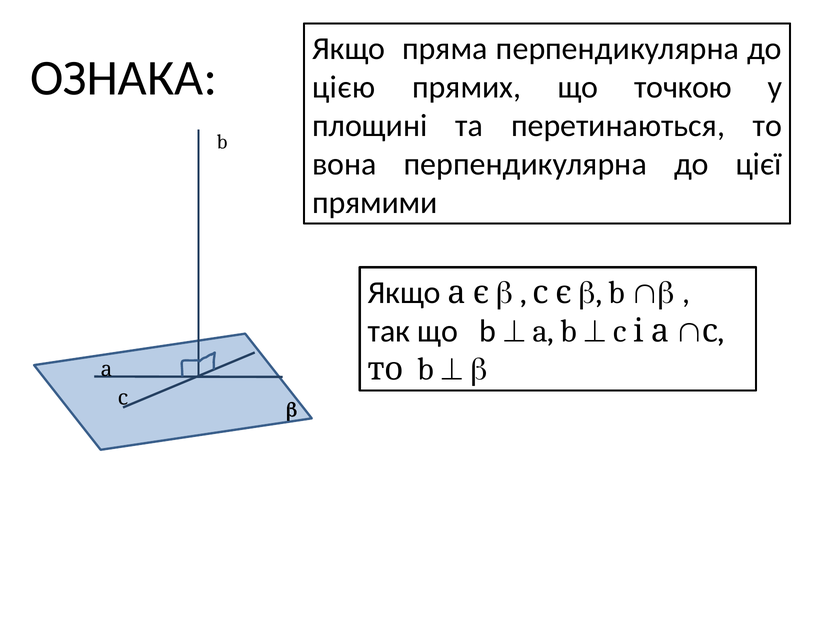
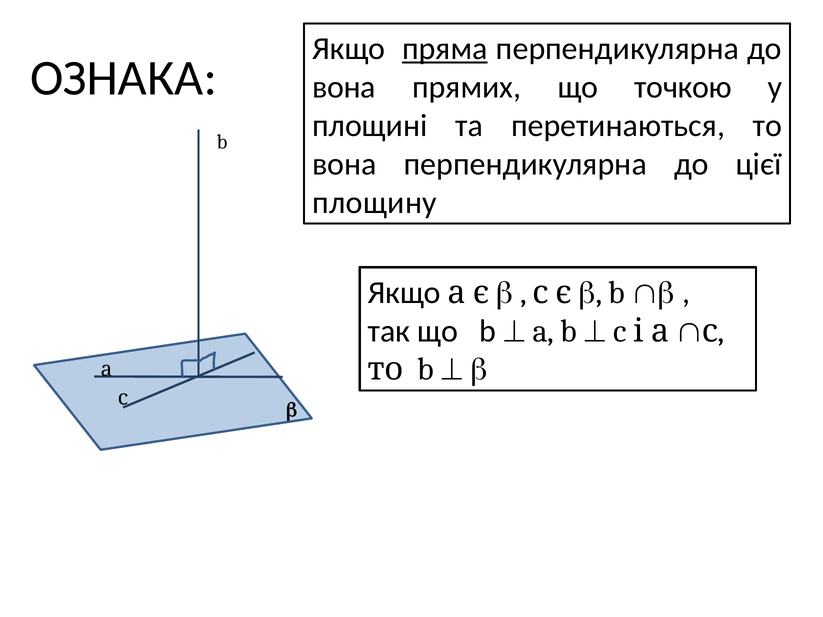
пряма underline: none -> present (445, 49)
цією: цією -> вона (344, 87)
прямими: прямими -> площину (375, 203)
